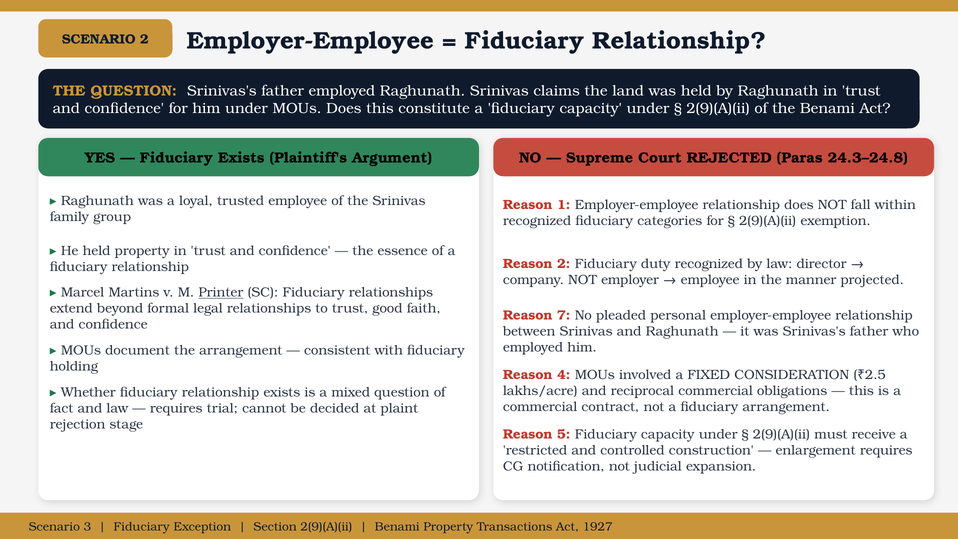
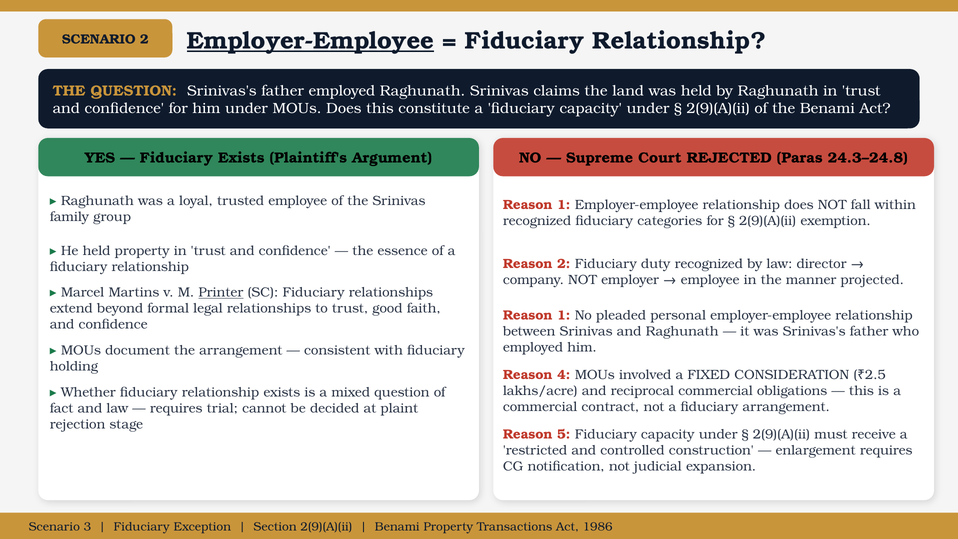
Employer-Employee underline: none -> present (311, 41)
7: 7 -> 1 (564, 315)
1927: 1927 -> 1986 (598, 527)
